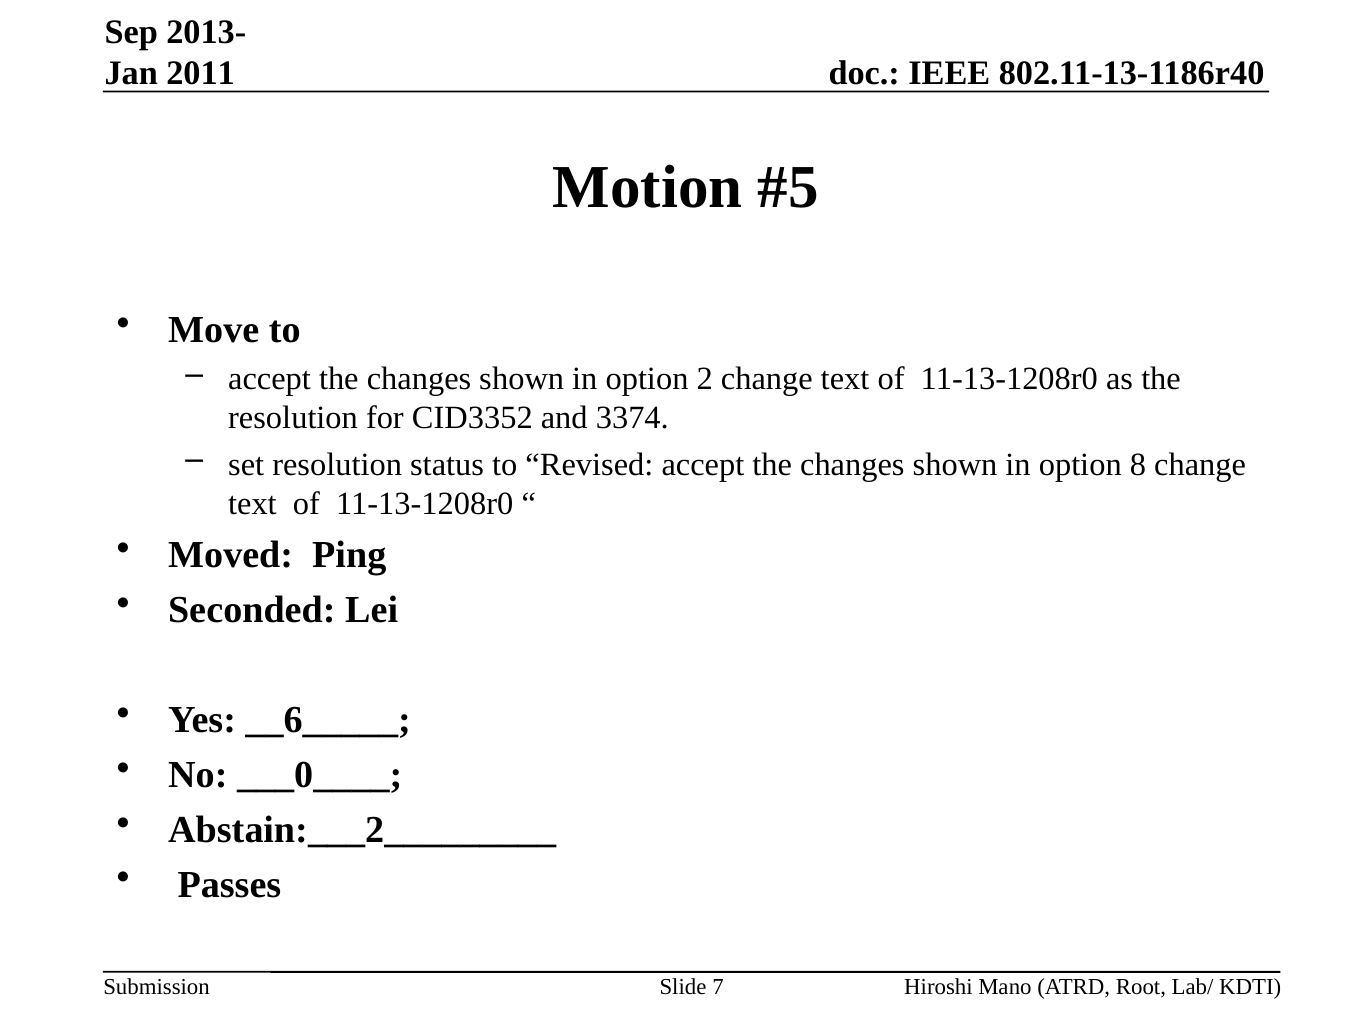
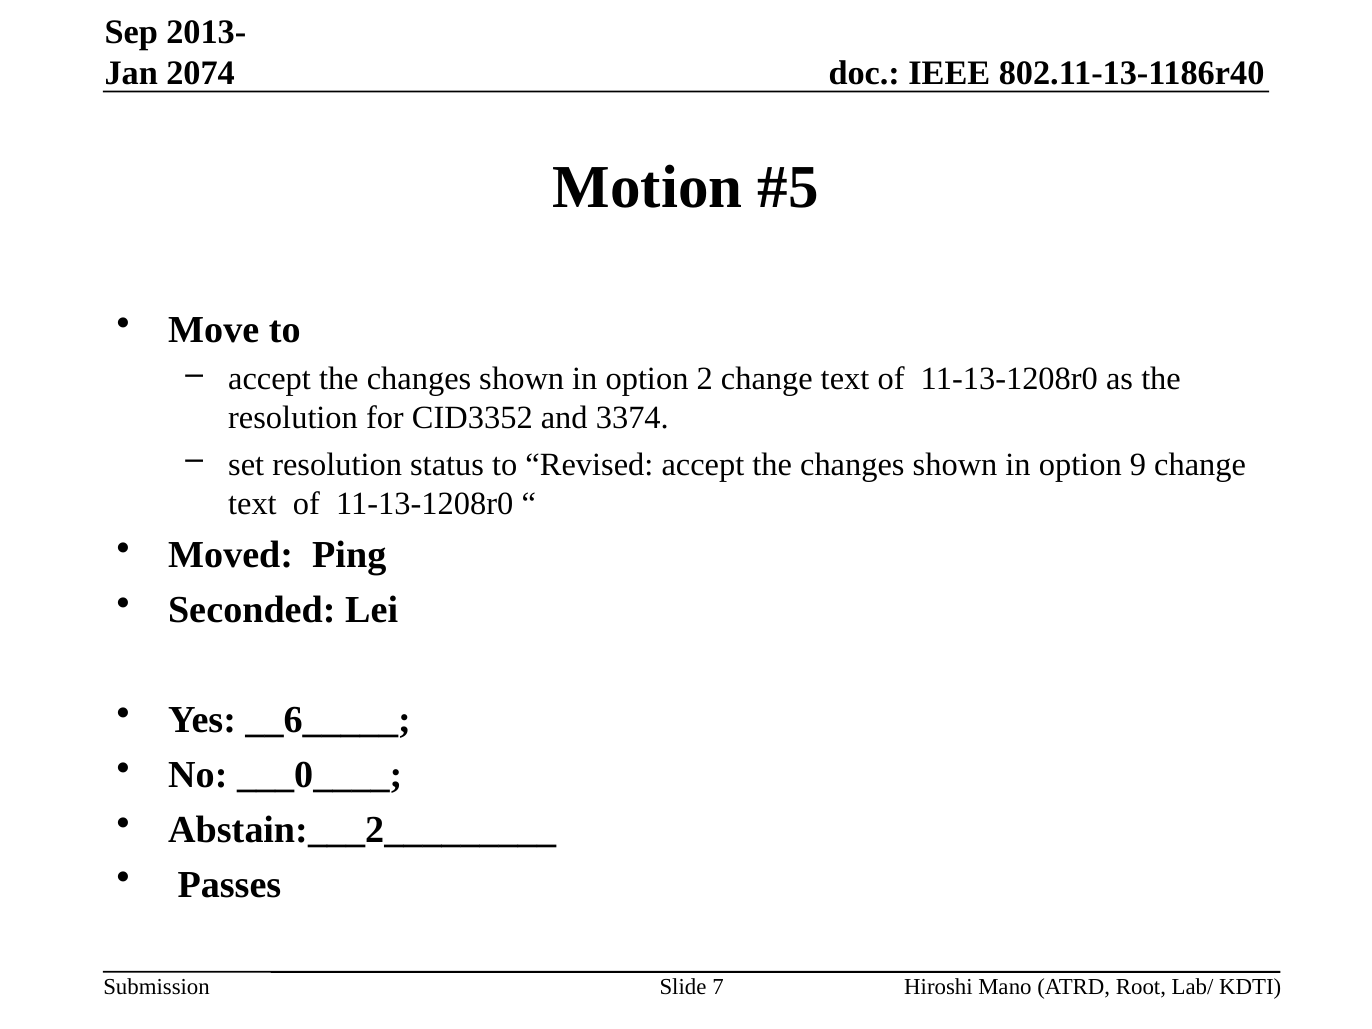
2011: 2011 -> 2074 (201, 73)
8: 8 -> 9 (1138, 465)
